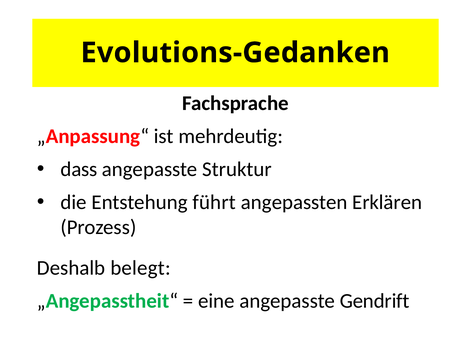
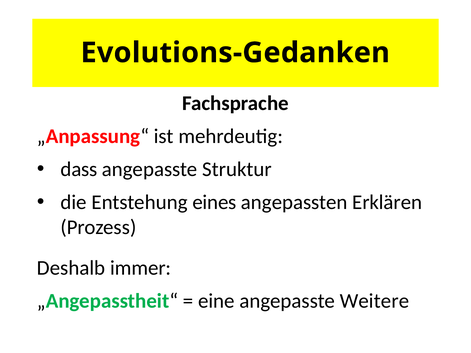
führt: führt -> eines (214, 202)
belegt: belegt -> immer (141, 268)
Gendrift: Gendrift -> Weitere (374, 301)
